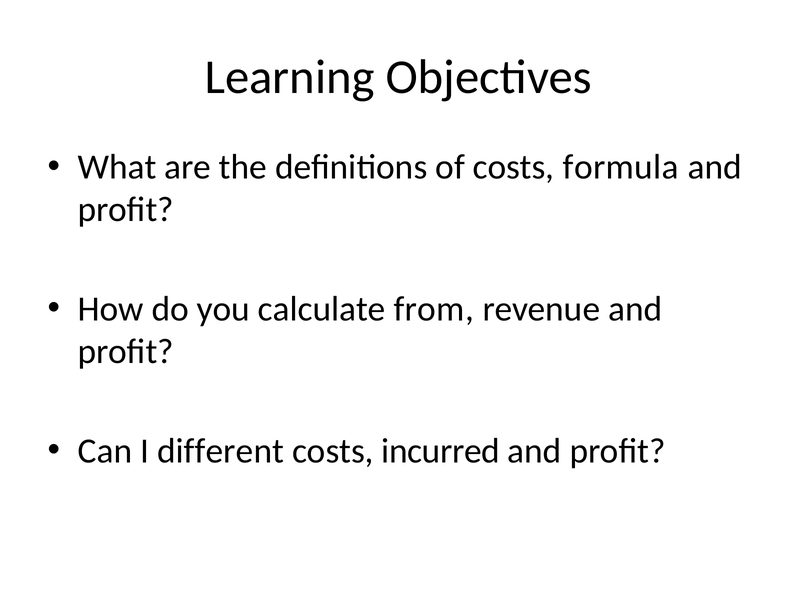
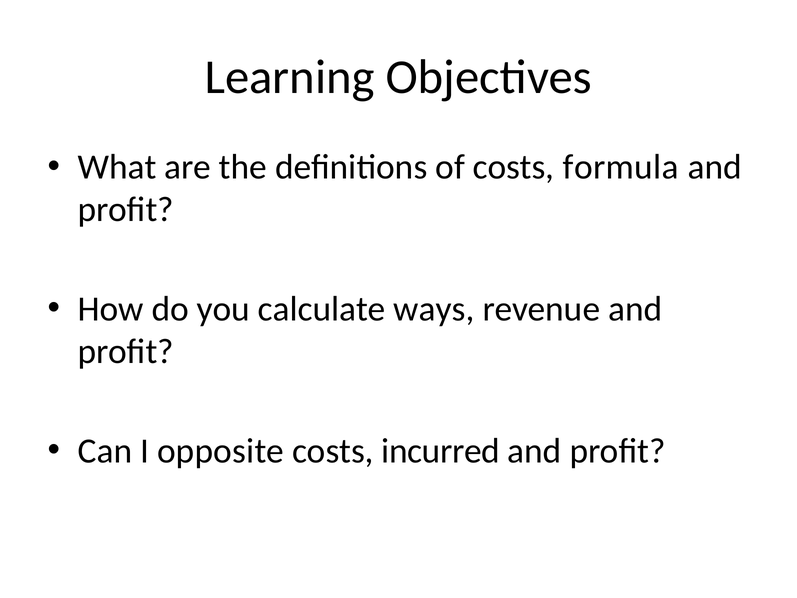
from: from -> ways (434, 309)
different: different -> opposite (221, 451)
